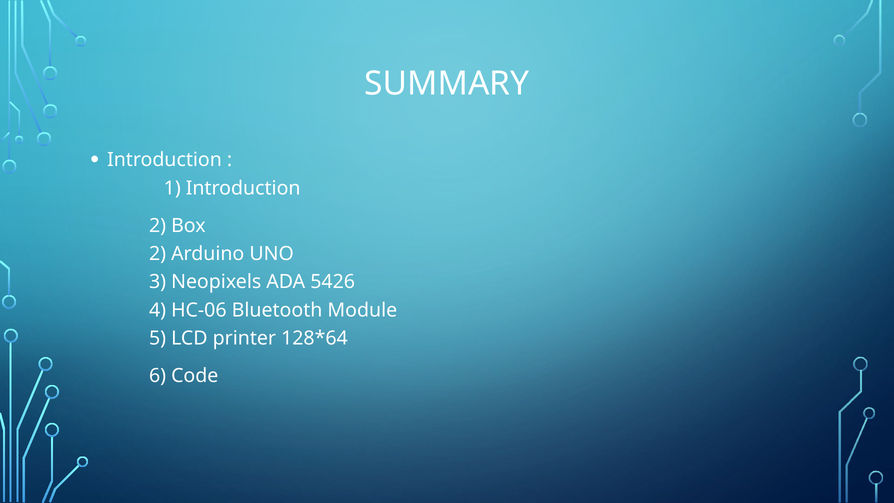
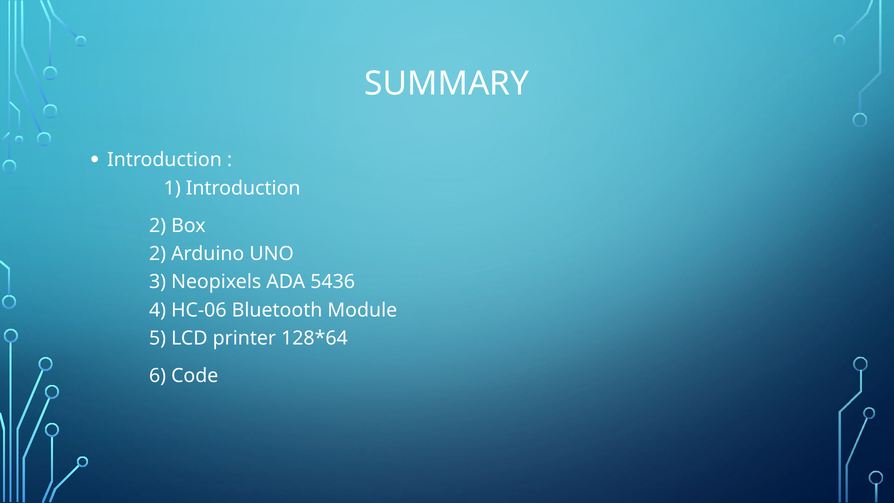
5426: 5426 -> 5436 (333, 282)
